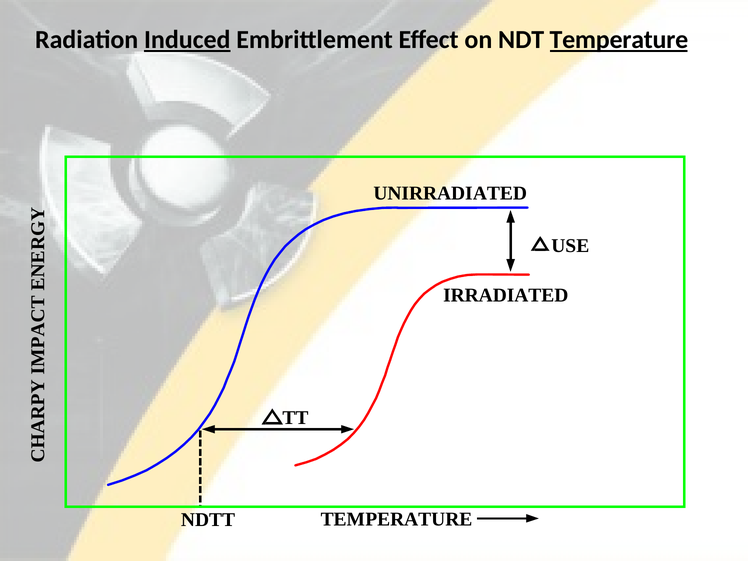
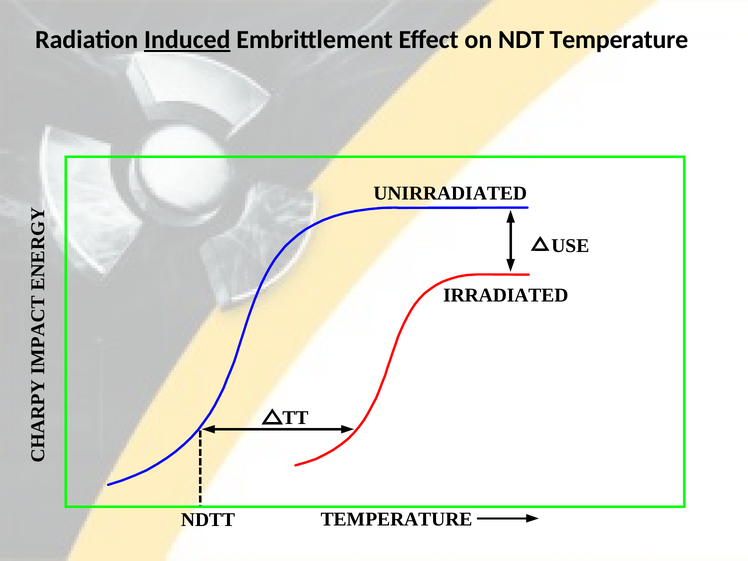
Temperature underline: present -> none (619, 40)
